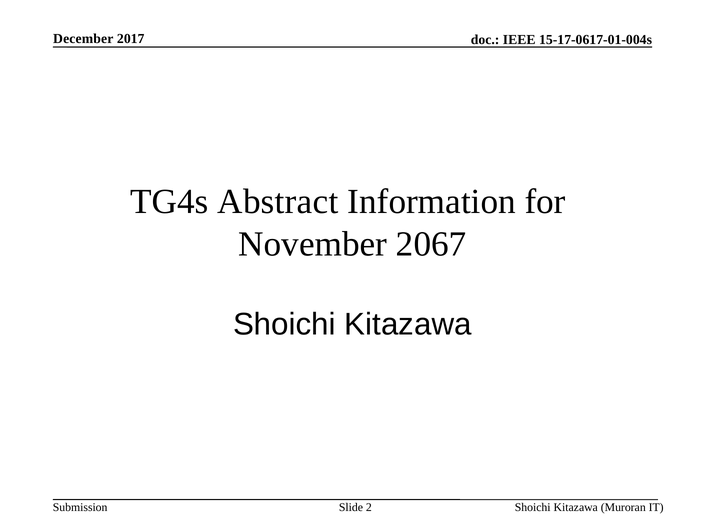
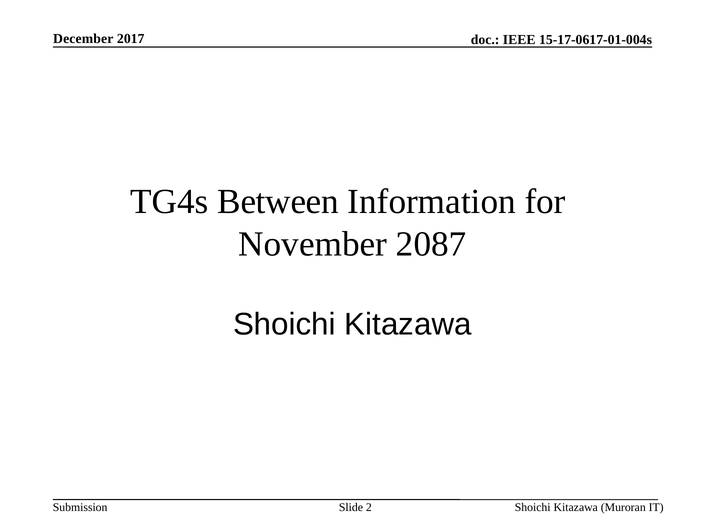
Abstract: Abstract -> Between (278, 202)
2067: 2067 -> 2087 (431, 244)
